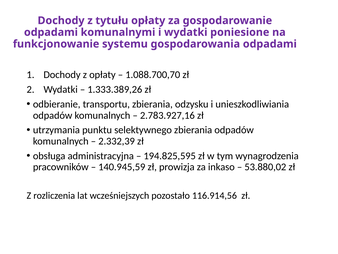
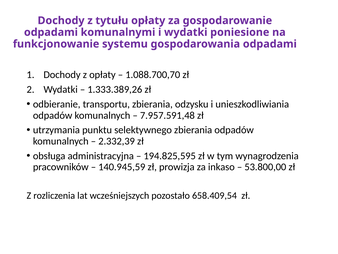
2.783.927,16: 2.783.927,16 -> 7.957.591,48 (167, 115)
53.880,02: 53.880,02 -> 53.800,00 (265, 167)
116.914,56: 116.914,56 -> 658.409,54 (214, 195)
